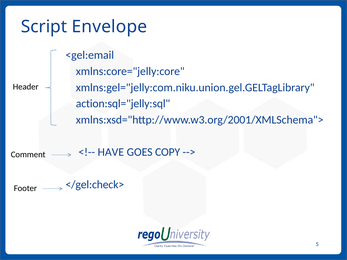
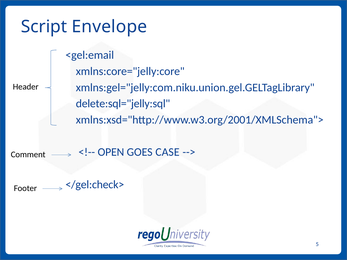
action:sql="jelly:sql: action:sql="jelly:sql -> delete:sql="jelly:sql (123, 104)
HAVE: HAVE -> OPEN (111, 152)
COPY: COPY -> CASE (167, 152)
